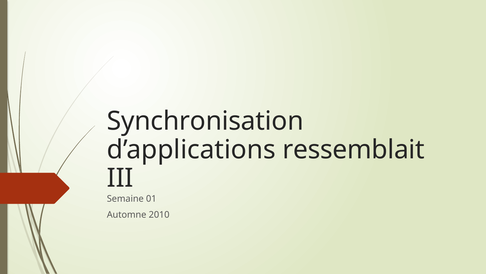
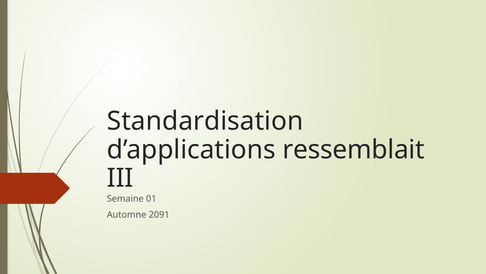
Synchronisation: Synchronisation -> Standardisation (205, 121)
2010: 2010 -> 2091 (159, 214)
